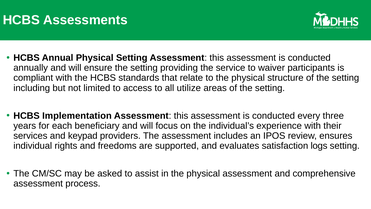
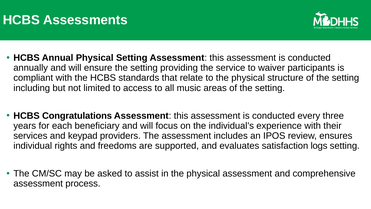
utilize: utilize -> music (189, 88)
Implementation: Implementation -> Congratulations (77, 116)
